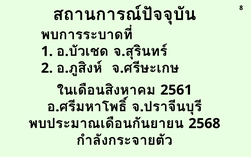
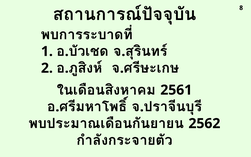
2568: 2568 -> 2562 (204, 123)
